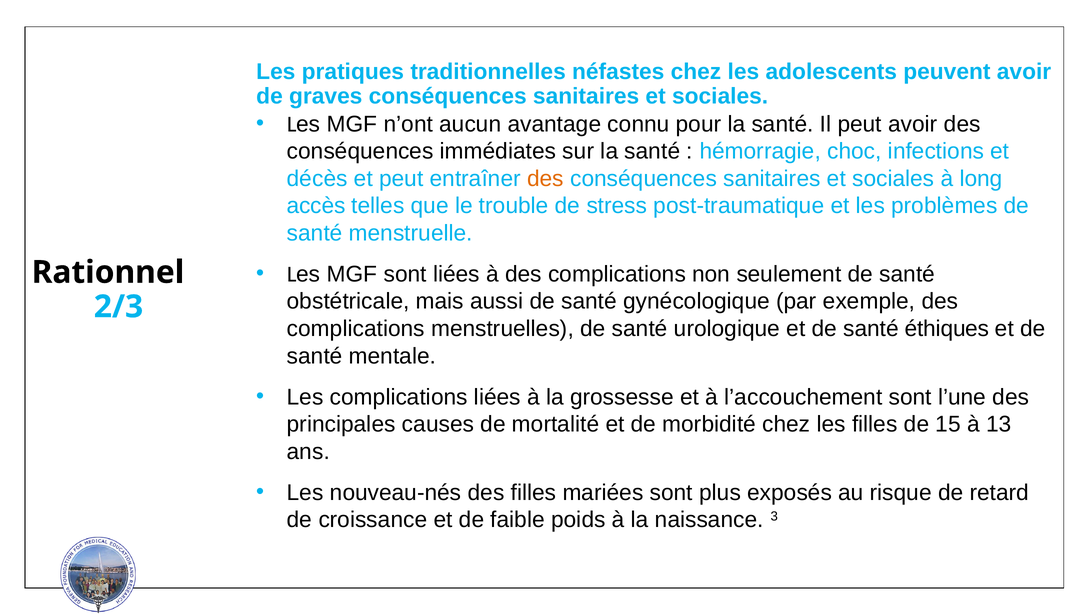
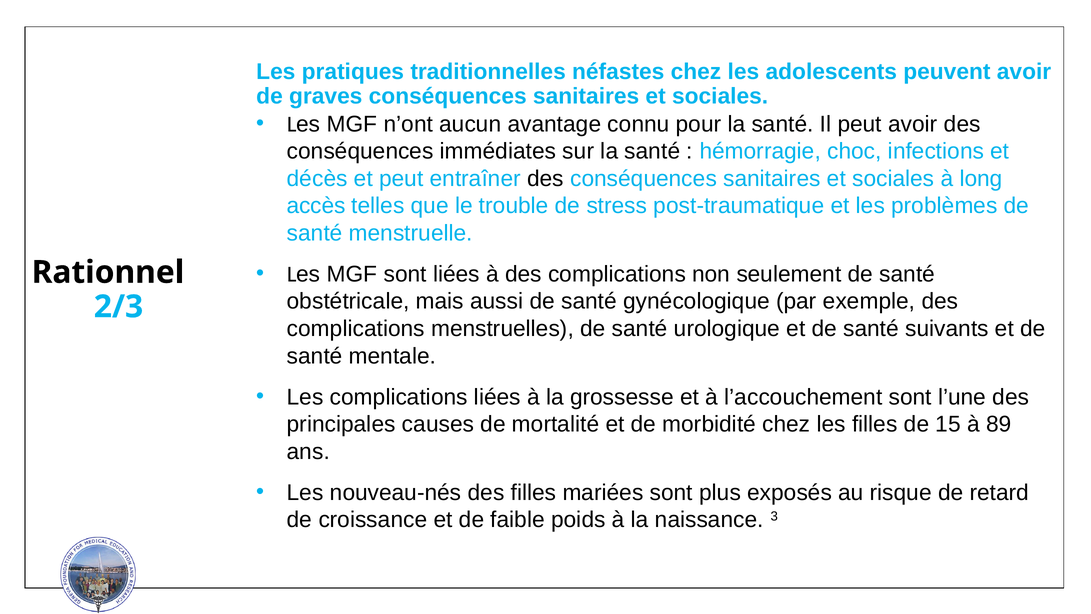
des colour: orange -> black (545, 179)
éthiques: éthiques -> suivants (947, 329)
13: 13 -> 89 (999, 424)
